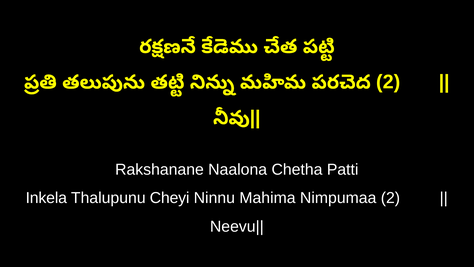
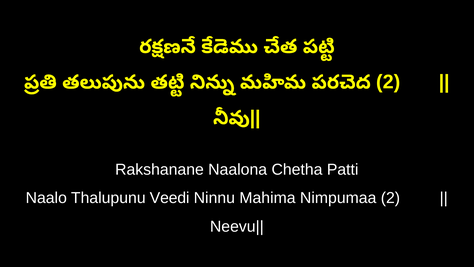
Inkela: Inkela -> Naalo (46, 198)
Cheyi: Cheyi -> Veedi (170, 198)
